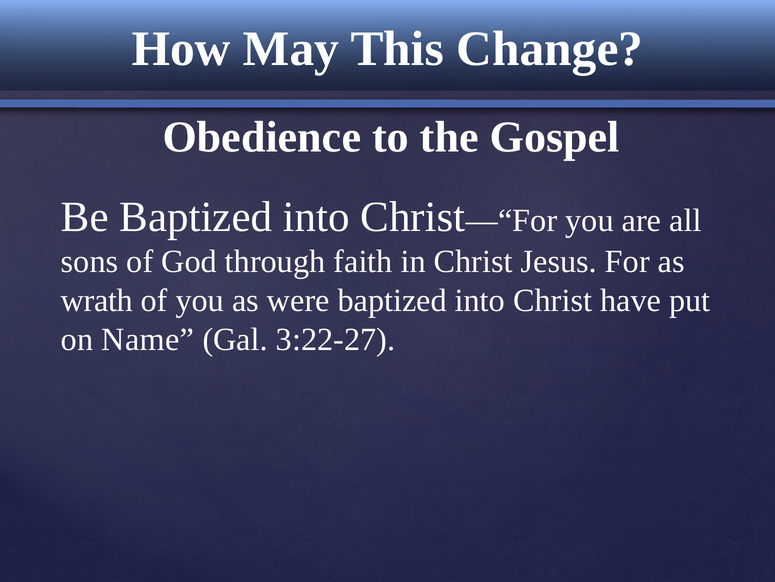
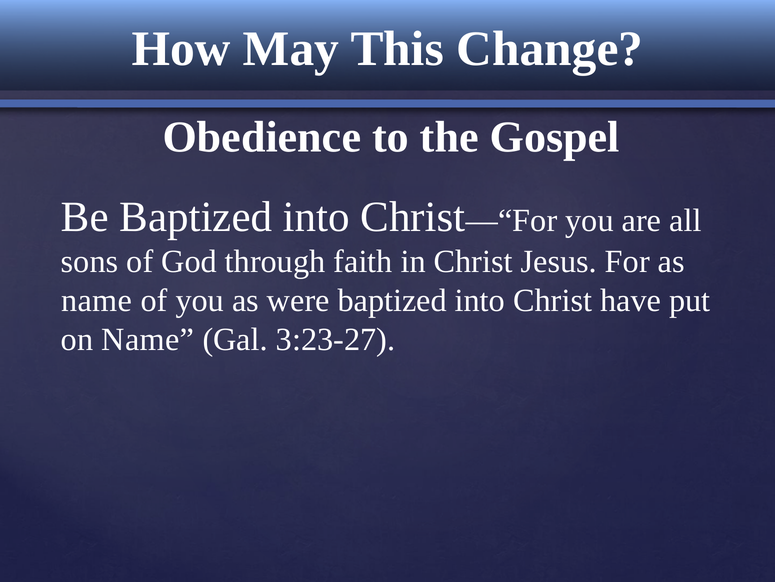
wrath: wrath -> name (97, 300)
3:22-27: 3:22-27 -> 3:23-27 (336, 339)
